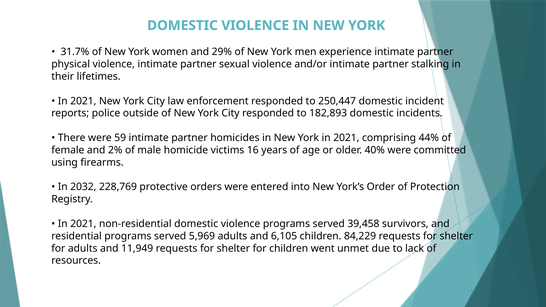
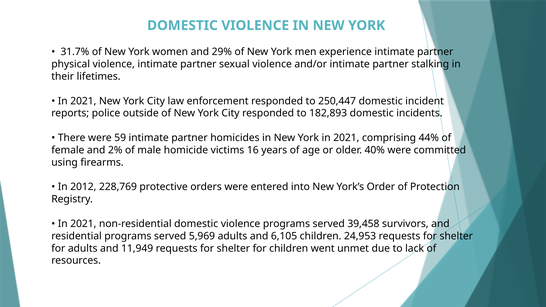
2032: 2032 -> 2012 (83, 187)
84,229: 84,229 -> 24,953 (360, 236)
